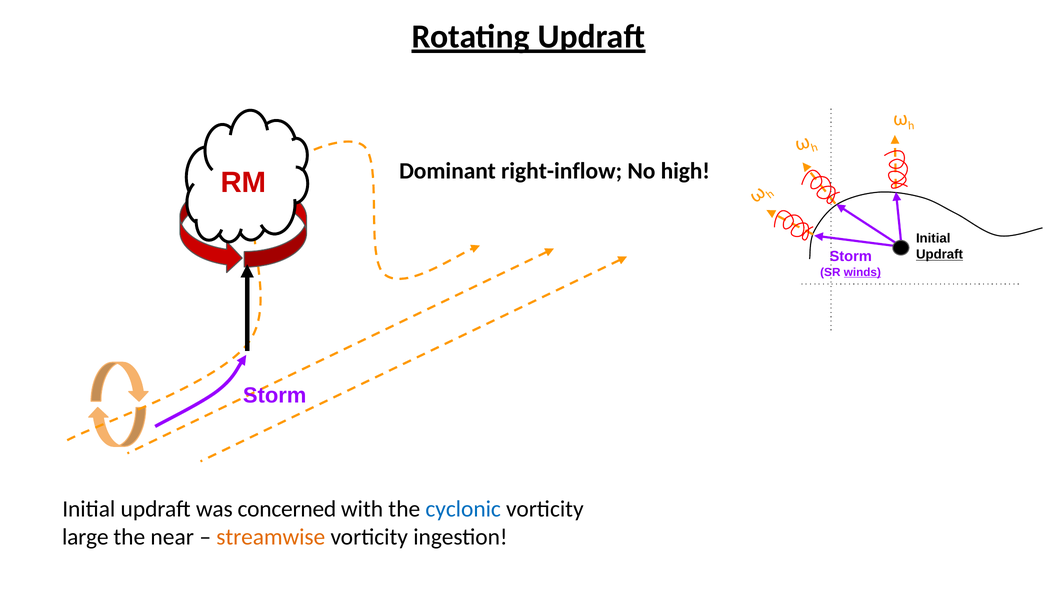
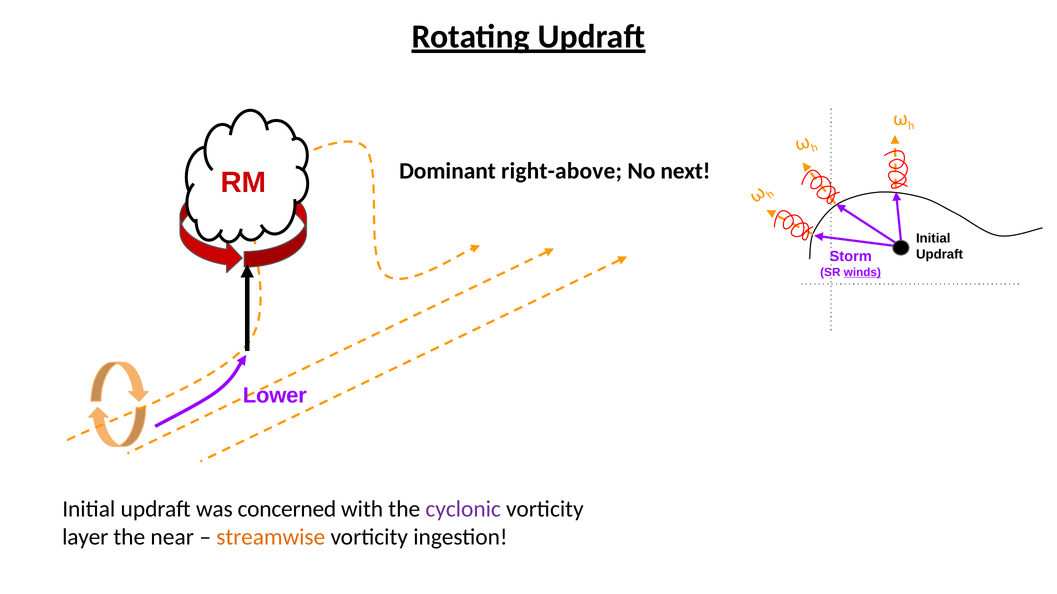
right-inflow: right-inflow -> right-above (562, 171)
high: high -> next (685, 171)
Updraft underline: present -> none (939, 255)
Storm: Storm -> Lower (275, 396)
cyclonic colour: blue -> purple (463, 510)
large: large -> layer (85, 538)
